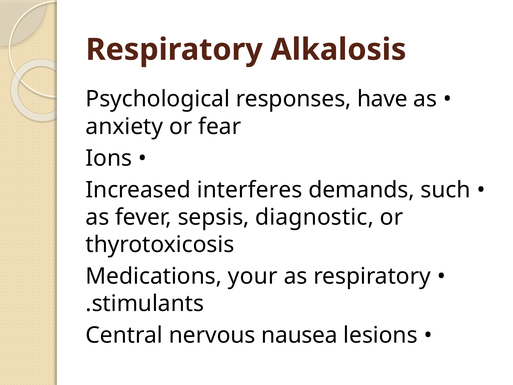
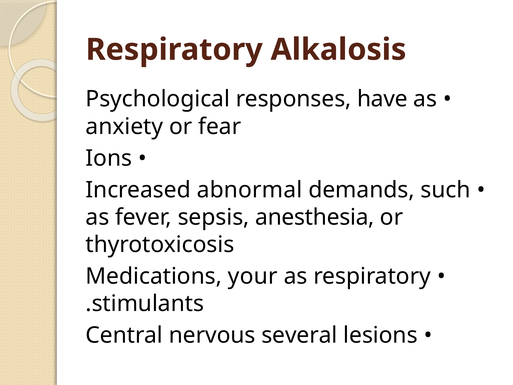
interferes: interferes -> abnormal (249, 190)
diagnostic: diagnostic -> anesthesia (315, 217)
nausea: nausea -> several (299, 335)
